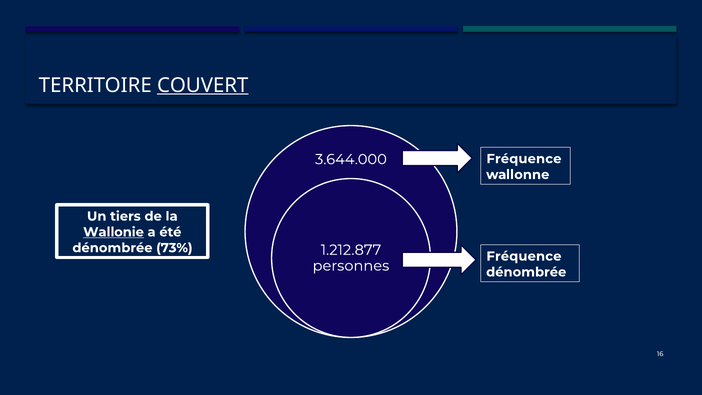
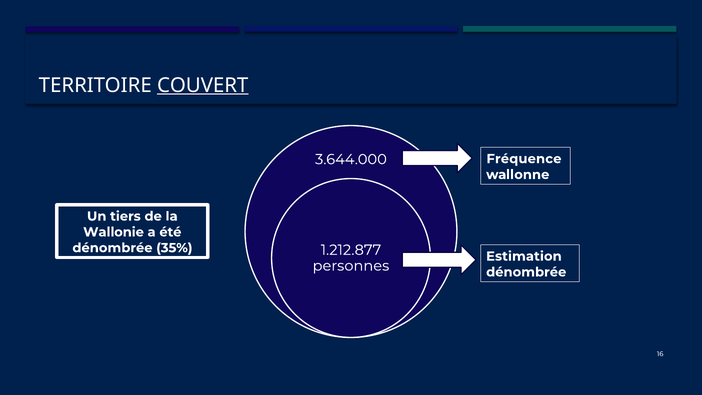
Wallonie underline: present -> none (114, 232)
73%: 73% -> 35% (174, 248)
Fréquence: Fréquence -> Estimation (524, 256)
